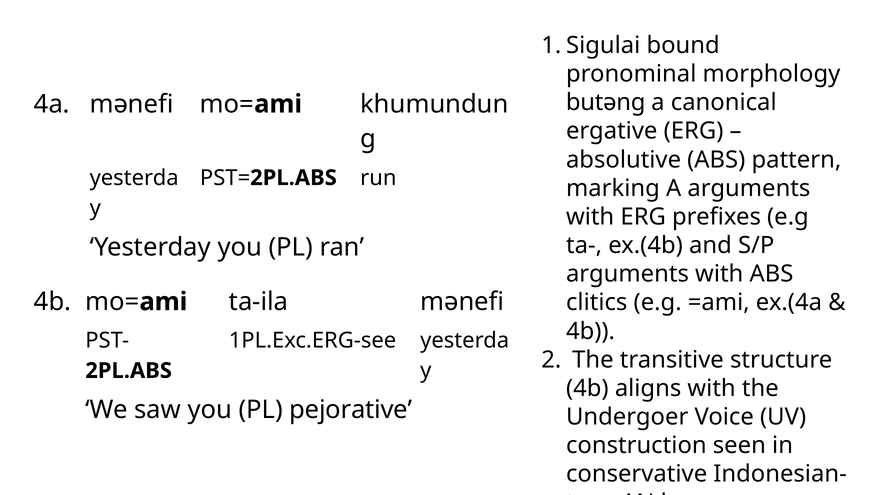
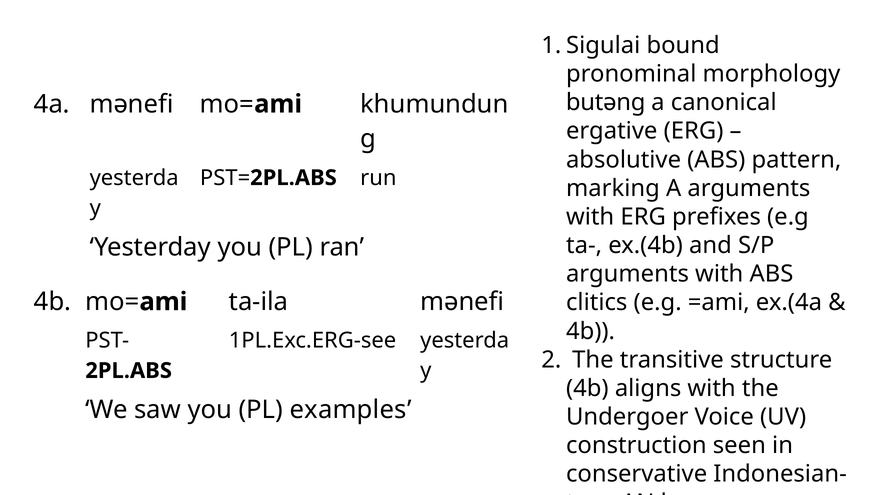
pejorative: pejorative -> examples (351, 410)
